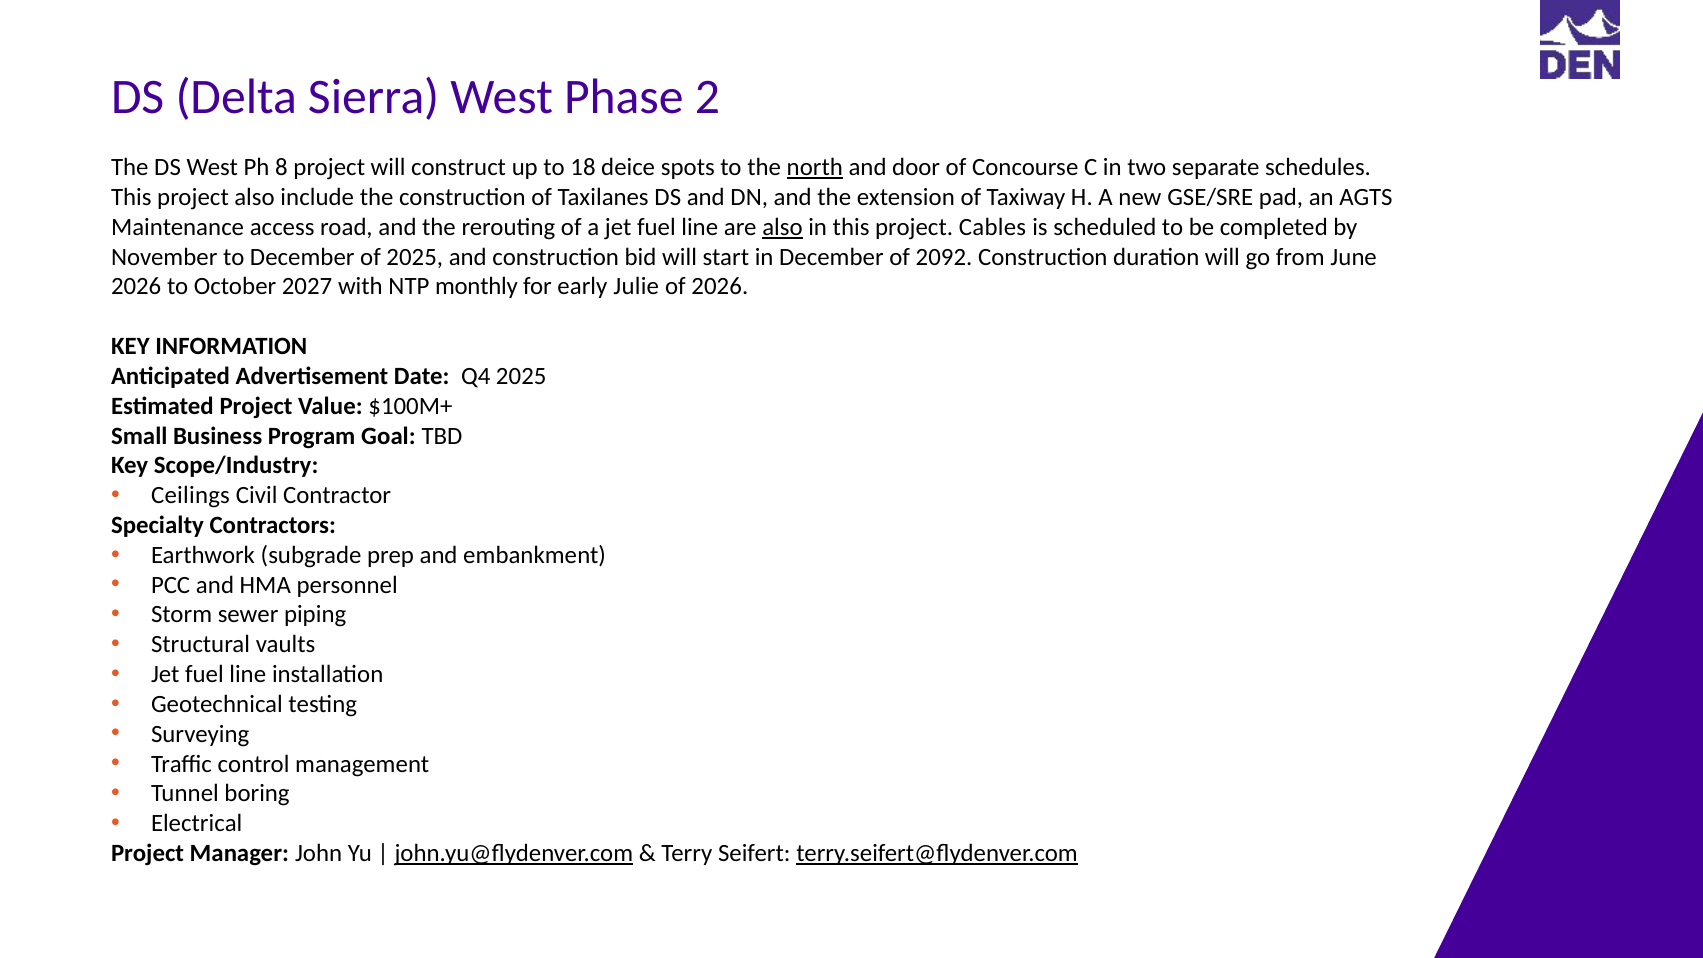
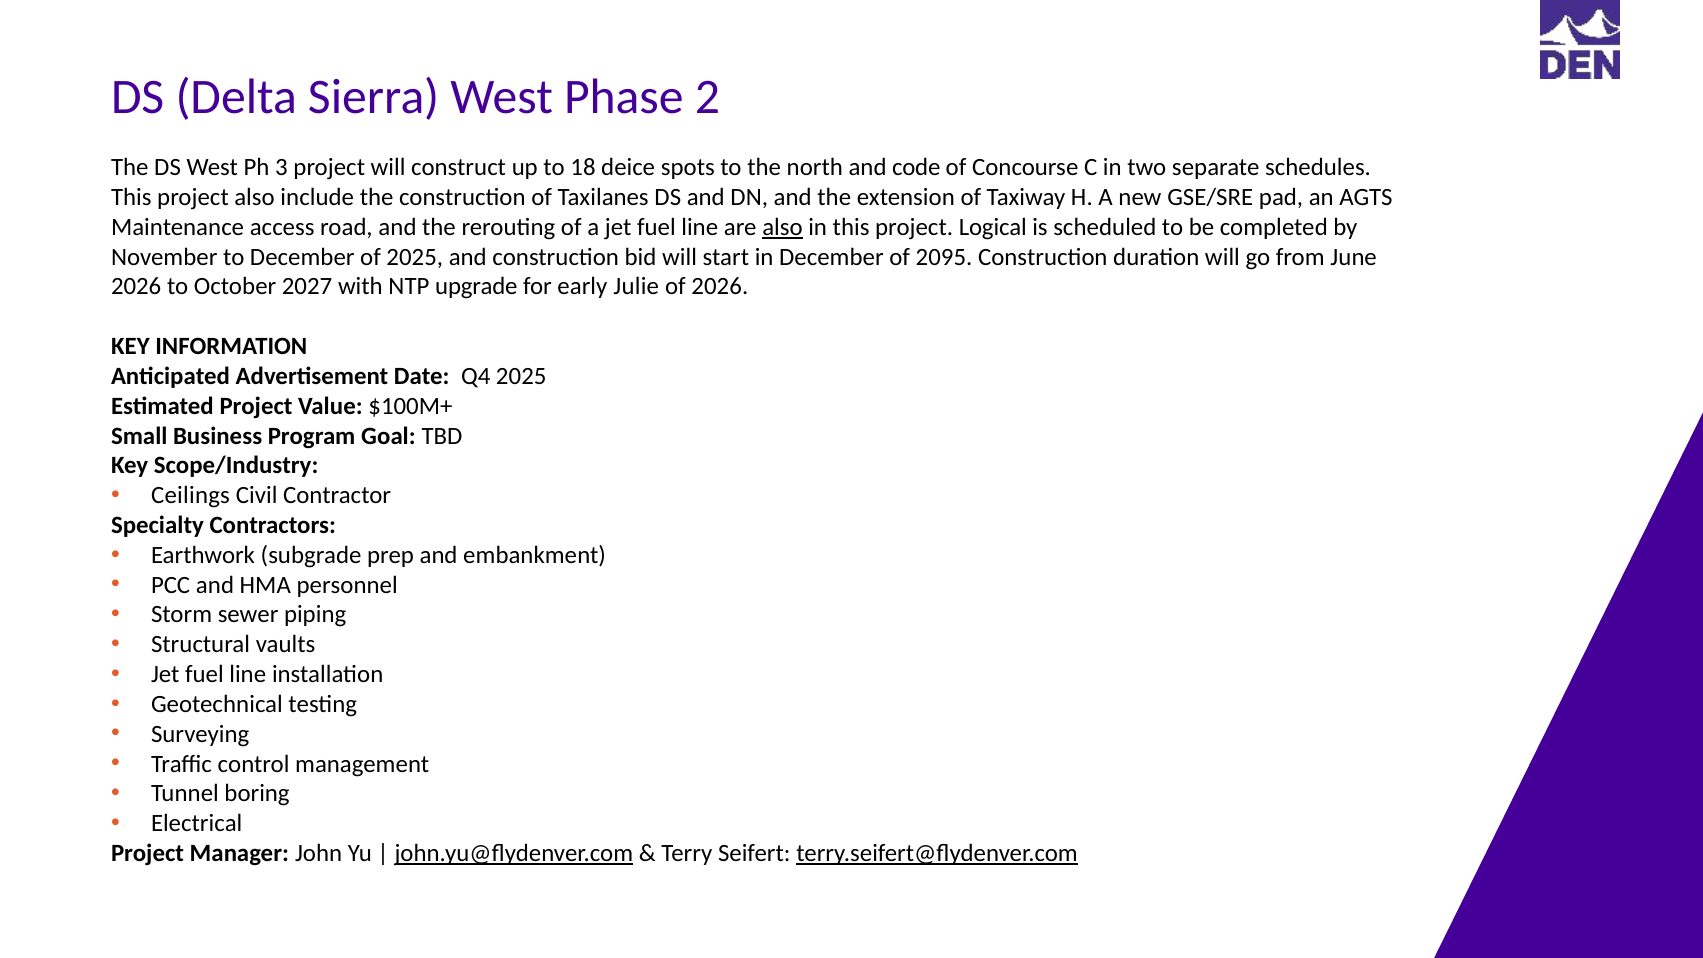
8: 8 -> 3 (281, 167)
north underline: present -> none (815, 167)
door: door -> code (916, 167)
Cables: Cables -> Logical (993, 227)
2092: 2092 -> 2095 (944, 257)
monthly: monthly -> upgrade (476, 287)
